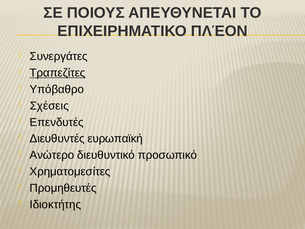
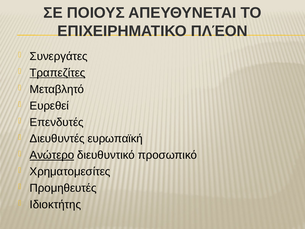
Υπόβαθρο: Υπόβαθρο -> Μεταβλητό (57, 89)
Σχέσεις: Σχέσεις -> Ευρεθεί (49, 106)
Ανώτερο underline: none -> present (52, 155)
